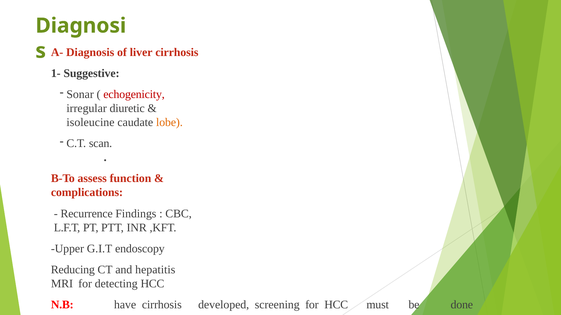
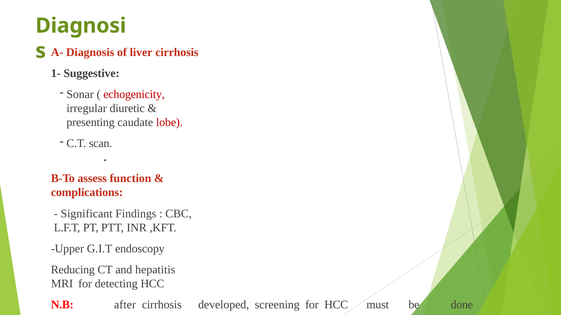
isoleucine: isoleucine -> presenting (91, 123)
lobe colour: orange -> red (169, 123)
Recurrence: Recurrence -> Significant (87, 214)
have: have -> after (125, 305)
